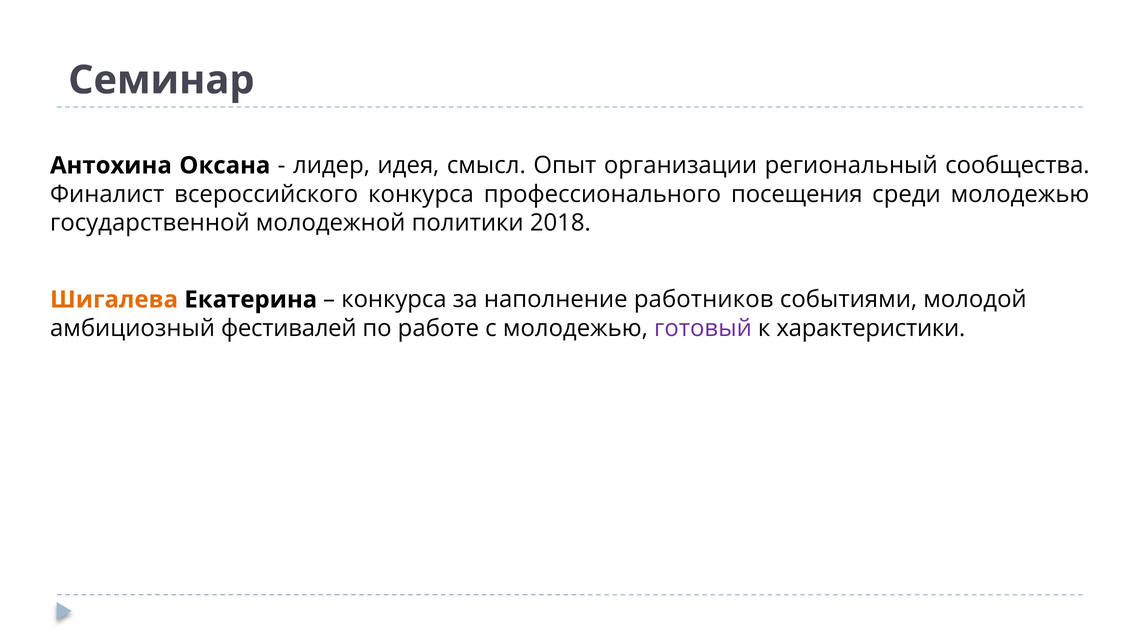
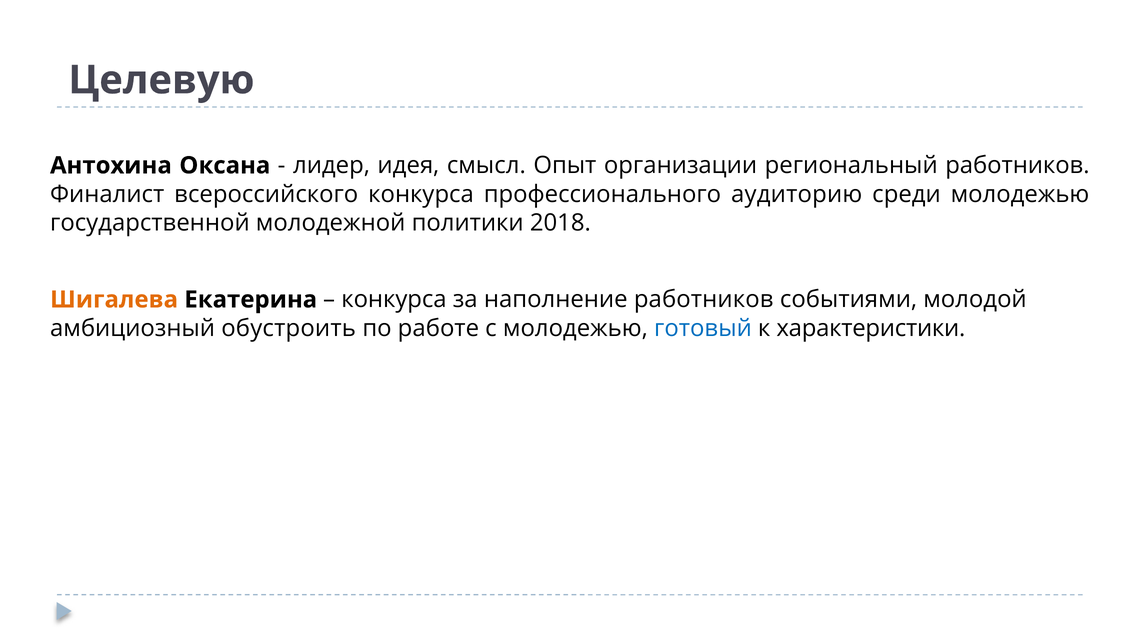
Семинар: Семинар -> Целевую (161, 80)
региональный сообщества: сообщества -> работников (1017, 165)
посещения: посещения -> аудиторию (797, 194)
фестивалей: фестивалей -> обустроить (289, 328)
готовый colour: purple -> blue (703, 328)
